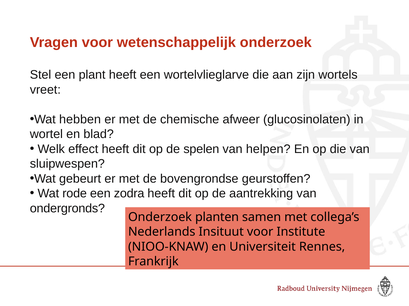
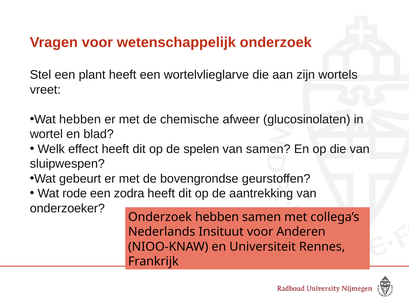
van helpen: helpen -> samen (268, 149)
ondergronds: ondergronds -> onderzoeker (67, 209)
Onderzoek planten: planten -> hebben (217, 217)
Institute: Institute -> Anderen (301, 232)
